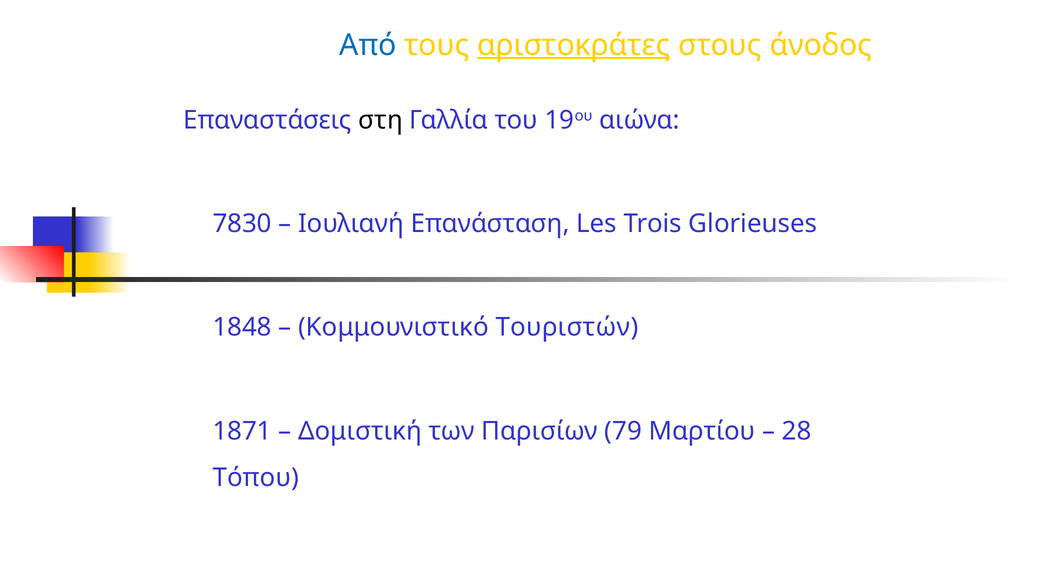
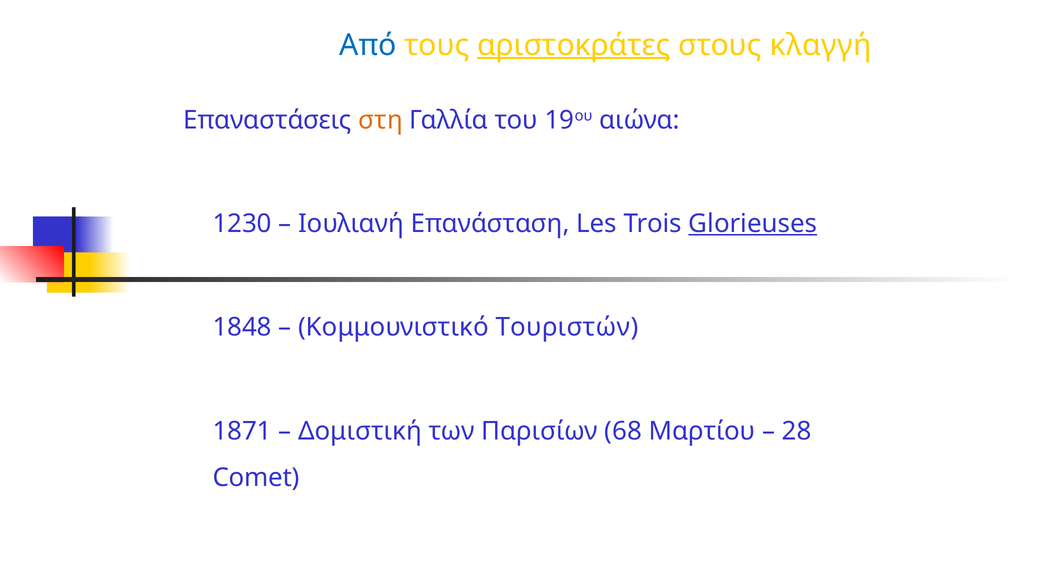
άνοδος: άνοδος -> κλαγγή (821, 45)
στη colour: black -> orange (381, 120)
7830: 7830 -> 1230 (242, 224)
Glorieuses underline: none -> present (753, 224)
79: 79 -> 68 (623, 431)
Τόπου: Τόπου -> Comet (256, 478)
